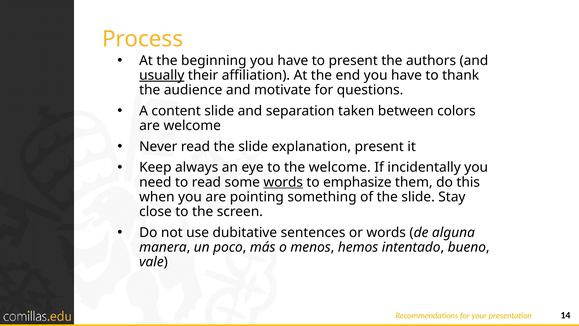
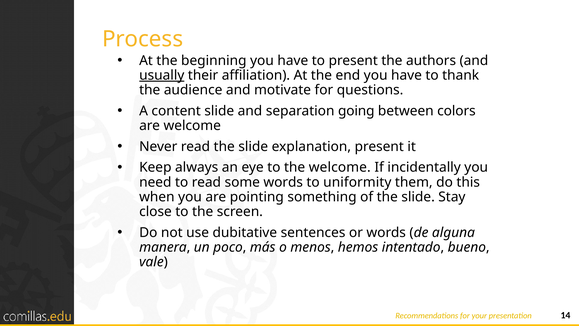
taken: taken -> going (356, 111)
words underline: present -> none (283, 182)
emphasize: emphasize -> uniformity (357, 182)
